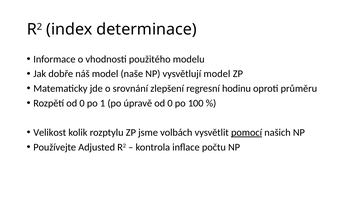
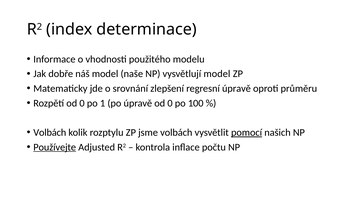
regresní hodinu: hodinu -> úpravě (236, 89)
Velikost: Velikost -> Volbách (50, 133)
Používejte underline: none -> present (55, 147)
